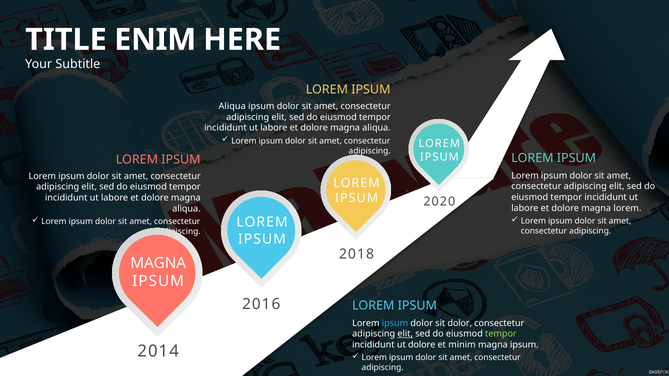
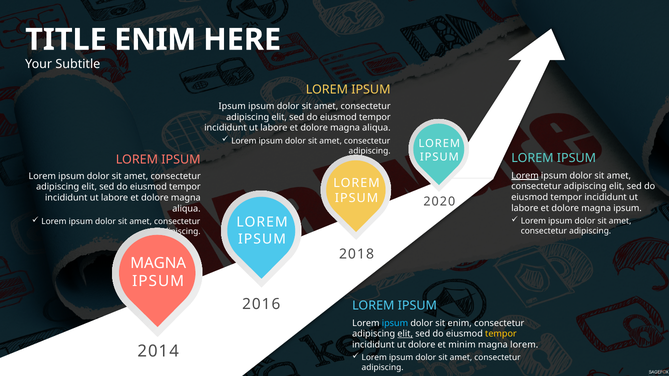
Aliqua: Aliqua -> Ipsum (232, 106)
Lorem underline: none -> present (525, 176)
dolore magna lorem: lorem -> ipsum (628, 208)
sit dolor: dolor -> enim (460, 323)
tempor colour: light green -> yellow (501, 334)
ipsum: ipsum -> lorem (524, 345)
